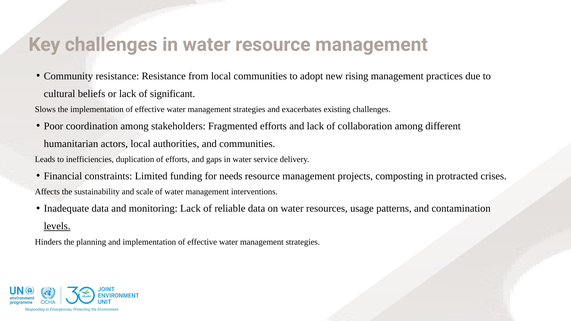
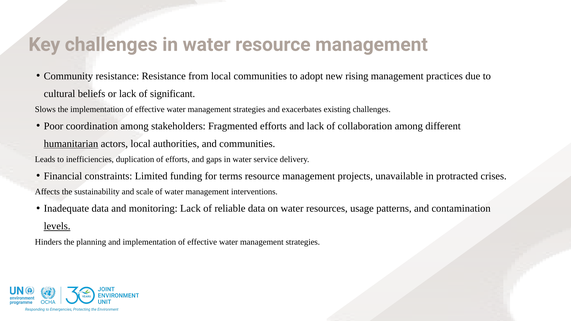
humanitarian underline: none -> present (71, 144)
needs: needs -> terms (231, 176)
composting: composting -> unavailable (399, 176)
